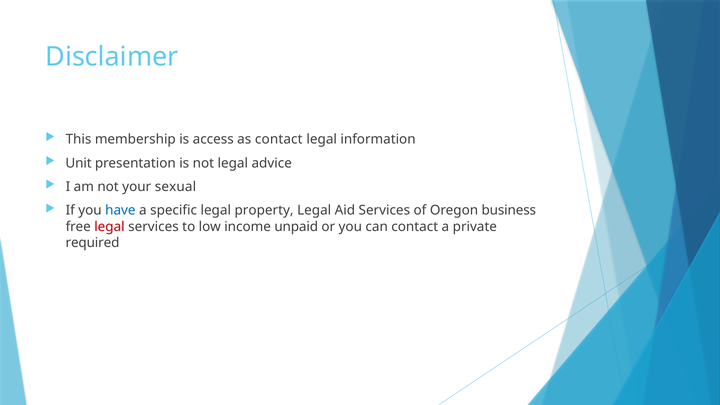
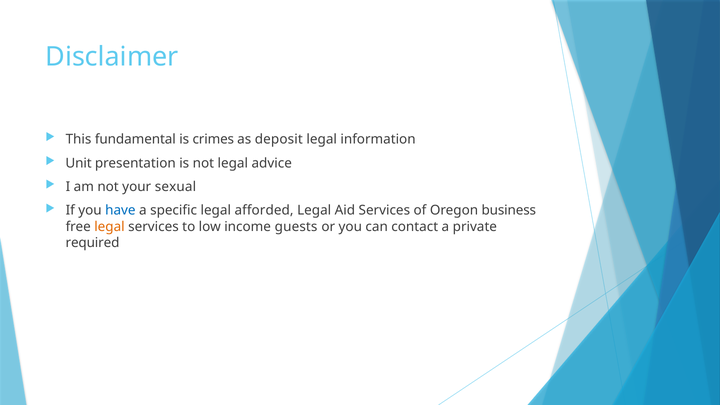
membership: membership -> fundamental (135, 139)
access: access -> crimes (213, 139)
as contact: contact -> deposit (279, 139)
property: property -> afforded (264, 210)
legal colour: red -> orange (109, 227)
unpaid: unpaid -> guests (296, 227)
